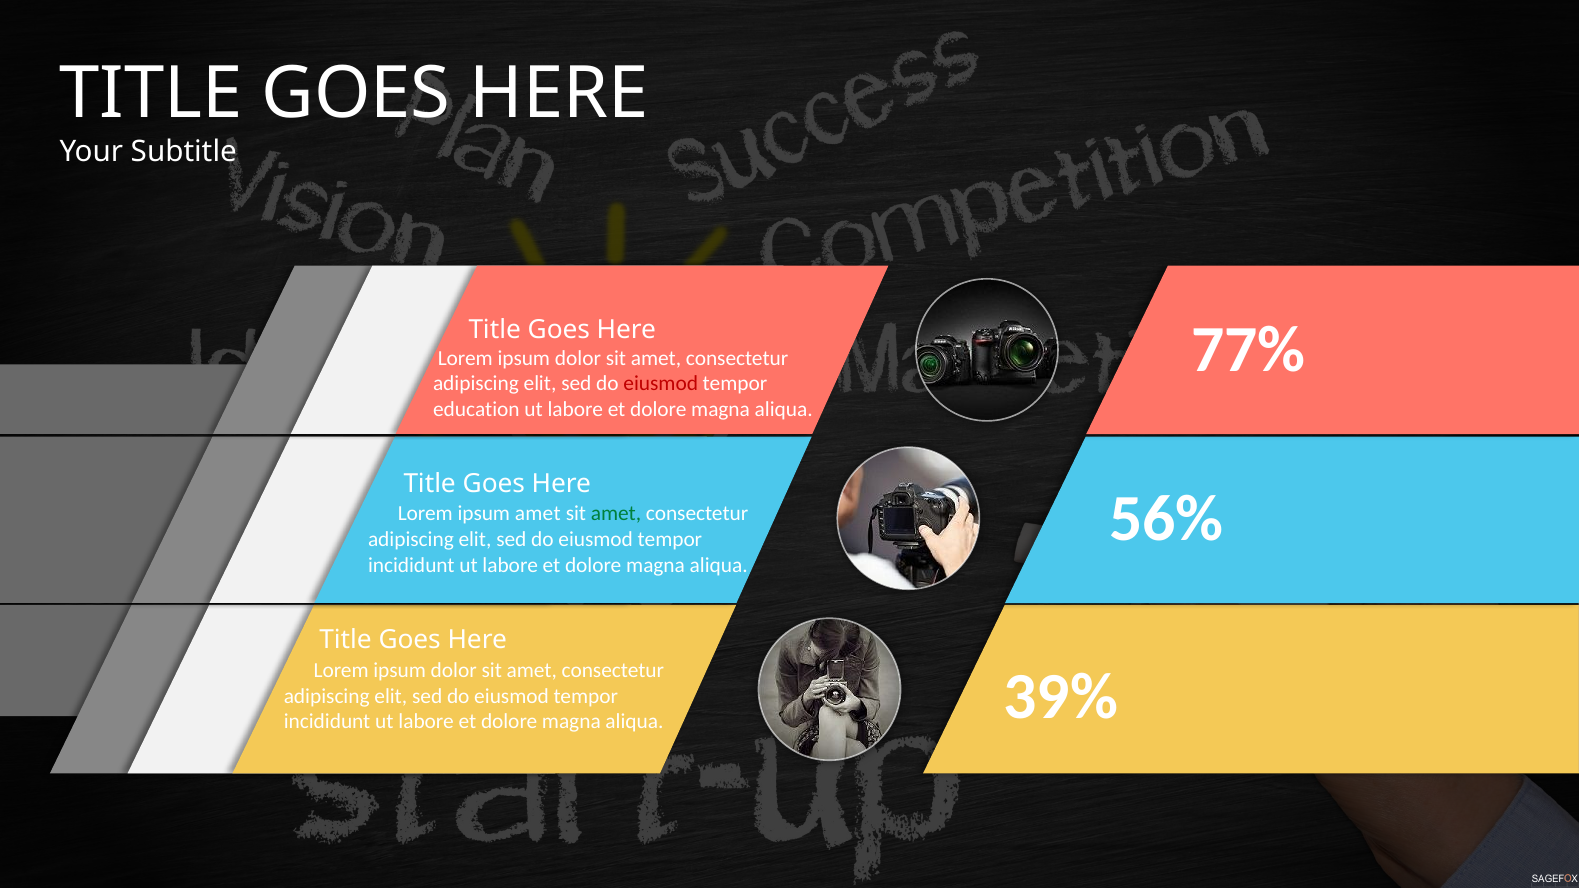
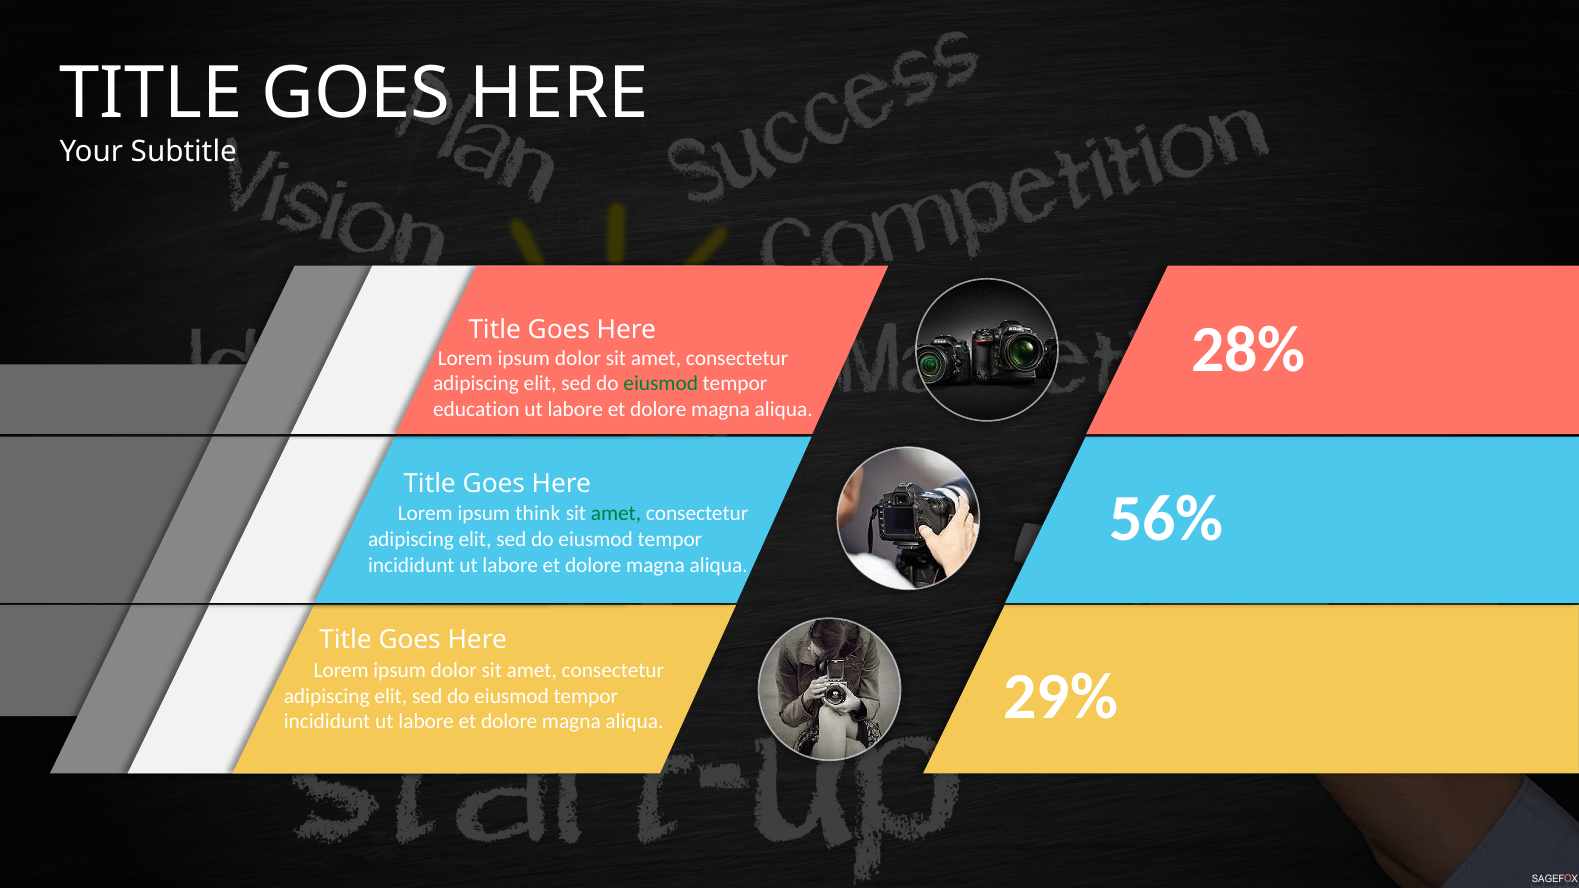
77%: 77% -> 28% (1248, 349)
eiusmod colour: red -> green (661, 384)
ipsum amet: amet -> think (538, 514)
39%: 39% -> 29% (1061, 697)
